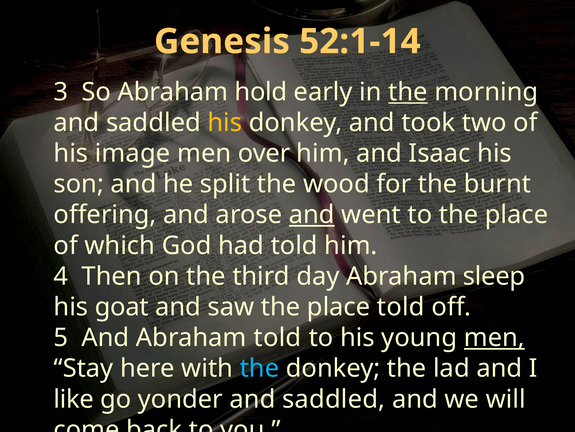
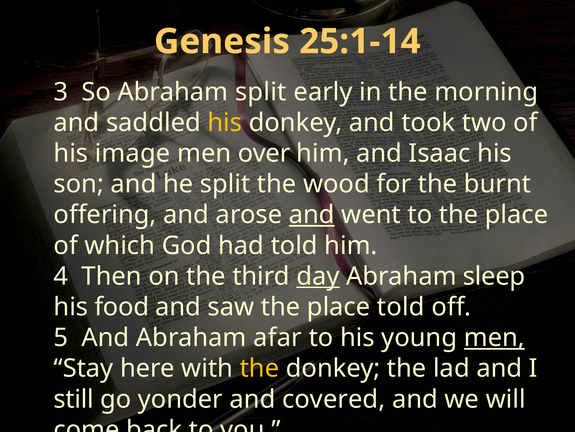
52:1-14: 52:1-14 -> 25:1-14 (360, 41)
Abraham hold: hold -> split (261, 92)
the underline: present -> none (408, 92)
day underline: none -> present (318, 276)
goat: goat -> food (122, 307)
Abraham told: told -> afar (277, 337)
the colour: light blue -> yellow (259, 368)
like: like -> still (74, 399)
yonder and saddled: saddled -> covered (334, 399)
